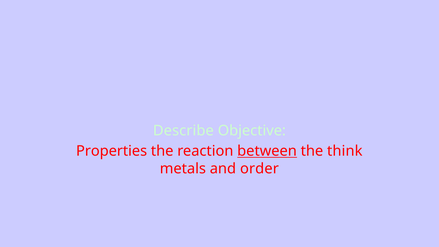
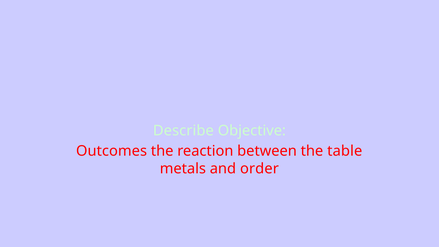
Properties: Properties -> Outcomes (112, 151)
between underline: present -> none (267, 151)
think: think -> table (345, 151)
